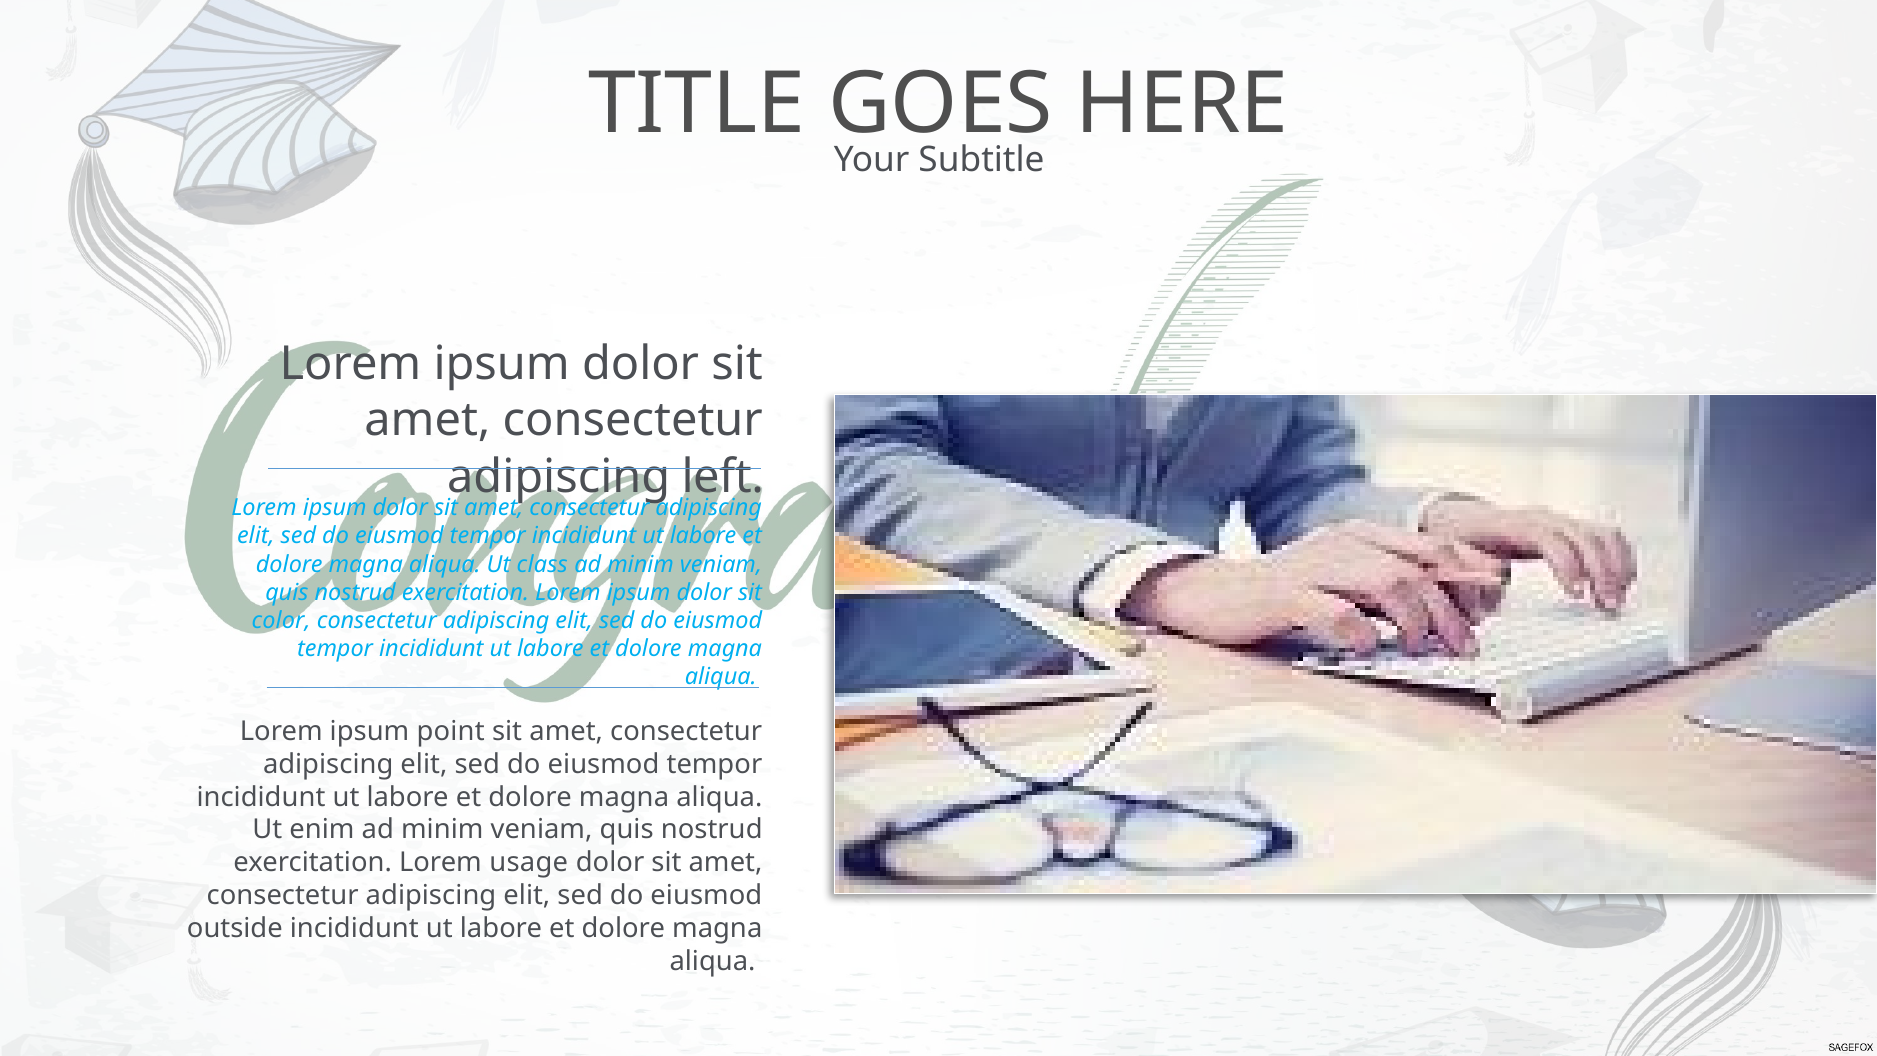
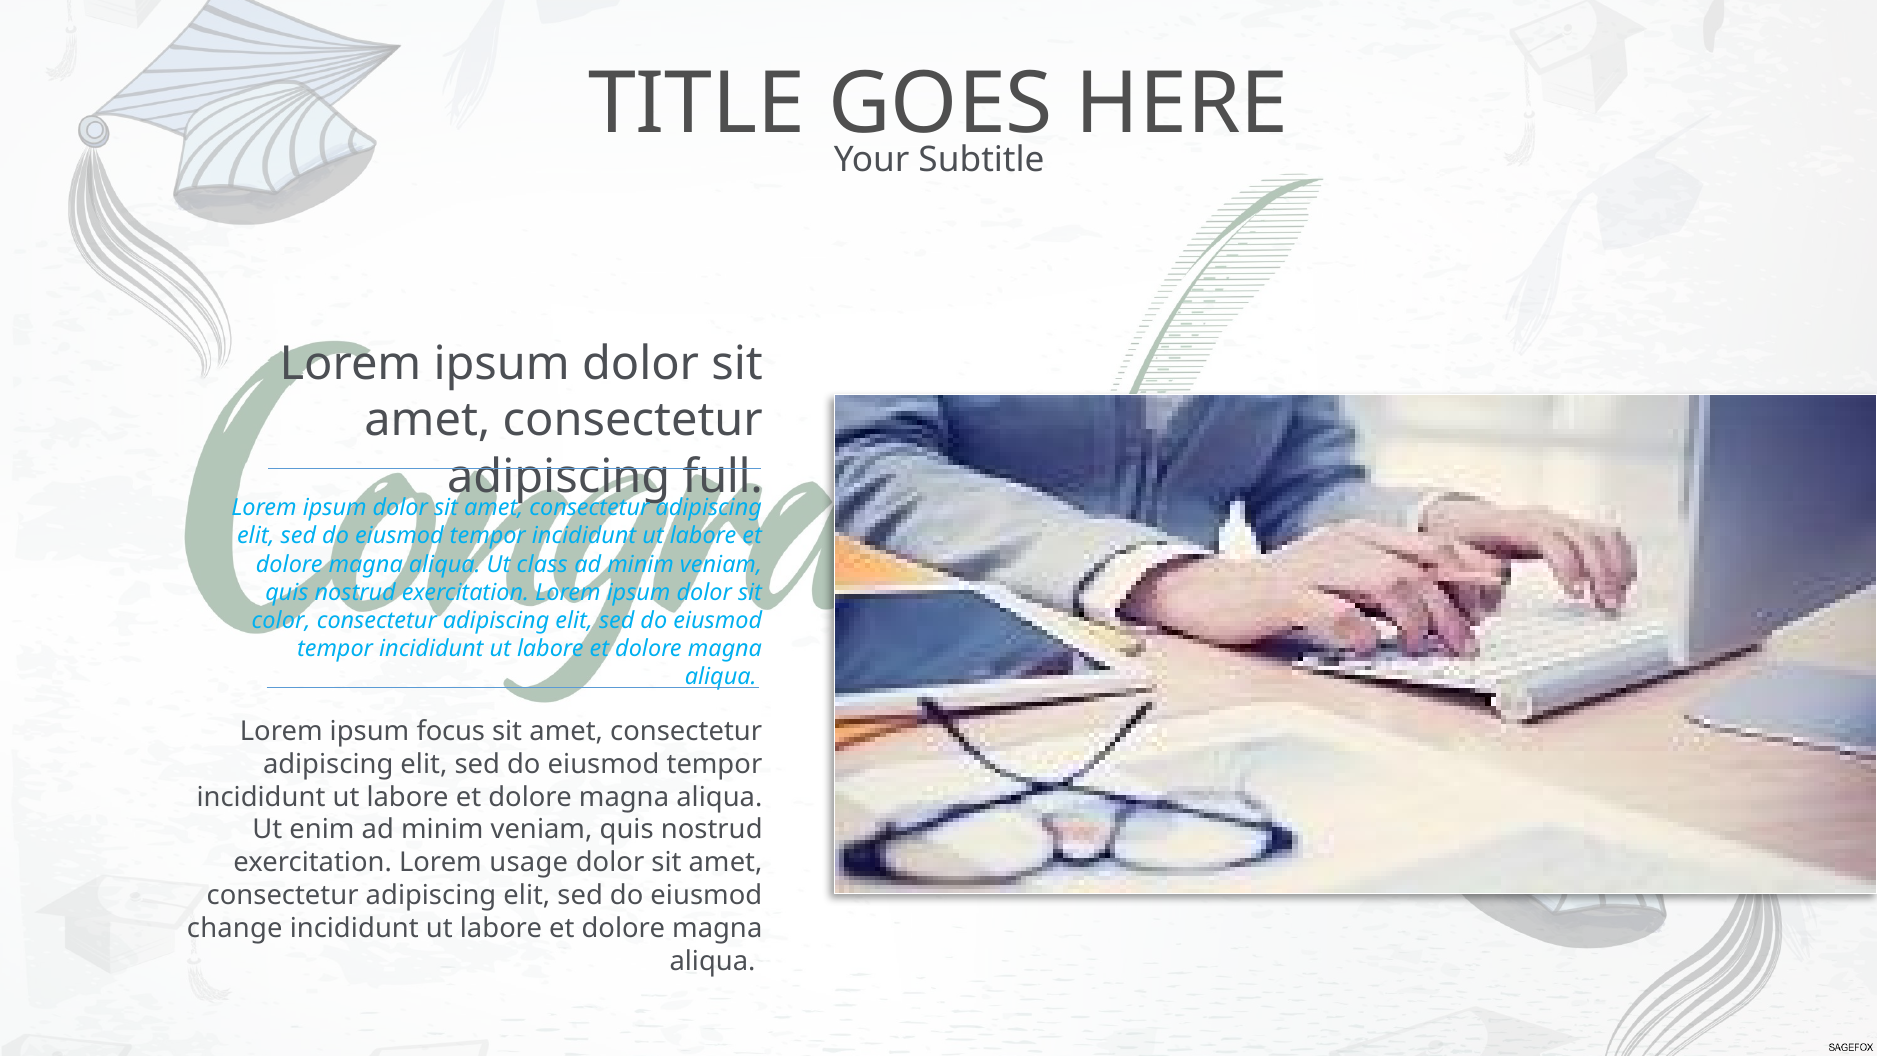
left: left -> full (723, 477)
point: point -> focus (451, 731)
outside: outside -> change (235, 928)
